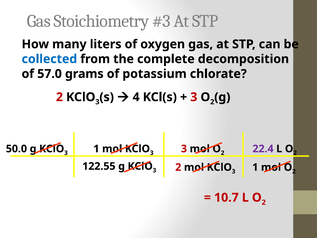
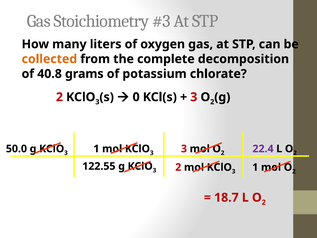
collected colour: blue -> orange (49, 59)
57.0: 57.0 -> 40.8 (50, 74)
4: 4 -> 0 (136, 97)
10.7: 10.7 -> 18.7 (226, 197)
